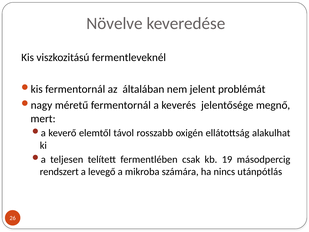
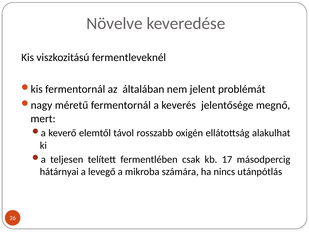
19: 19 -> 17 (227, 159)
rendszert: rendszert -> hátárnyai (59, 172)
